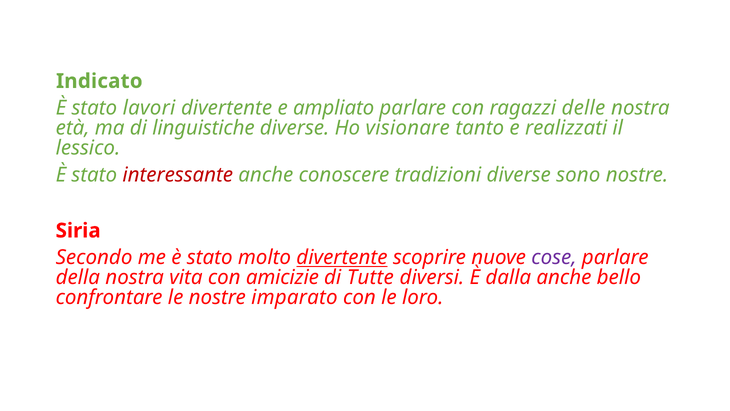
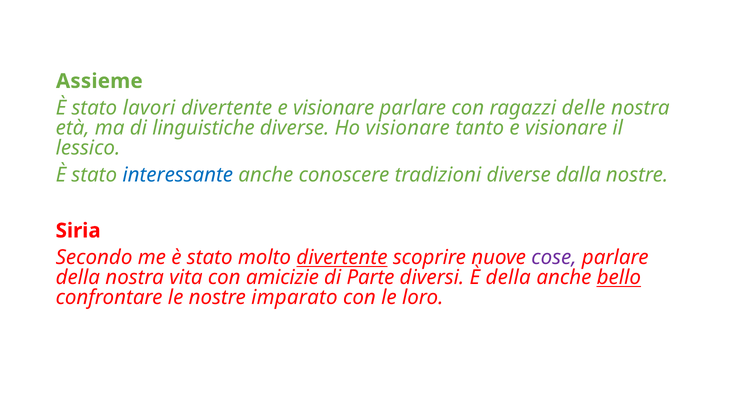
Indicato: Indicato -> Assieme (99, 81)
divertente e ampliato: ampliato -> visionare (334, 108)
tanto e realizzati: realizzati -> visionare (566, 128)
interessante colour: red -> blue (178, 175)
sono: sono -> dalla (578, 175)
Tutte: Tutte -> Parte (371, 277)
È dalla: dalla -> della (508, 277)
bello underline: none -> present (619, 277)
